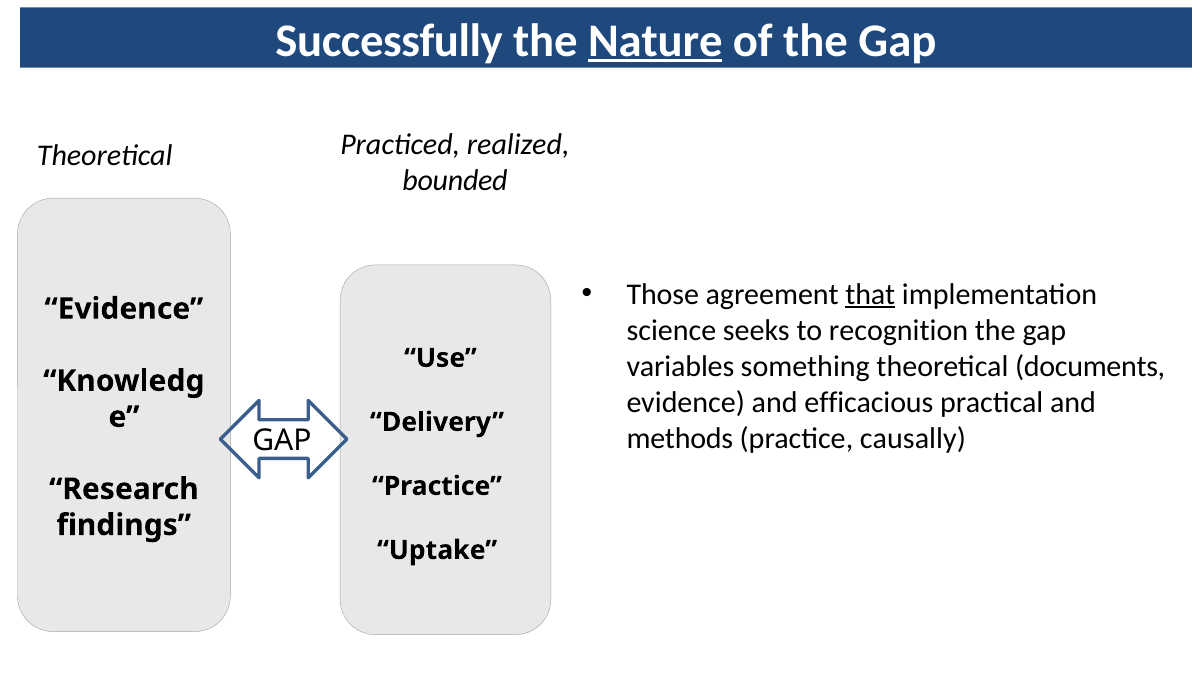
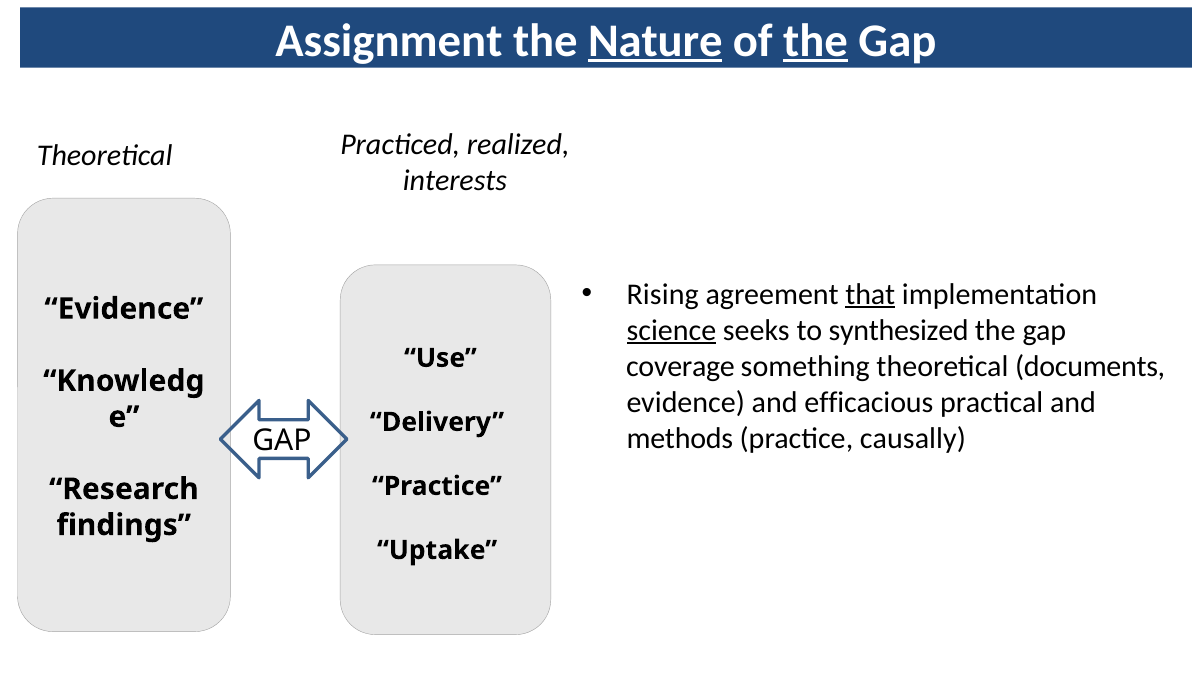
Successfully: Successfully -> Assignment (389, 41)
the underline: none -> present (816, 41)
bounded: bounded -> interests (455, 180)
Those: Those -> Rising (663, 294)
science underline: none -> present (671, 330)
recognition: recognition -> synthesized (899, 330)
variables: variables -> coverage (680, 366)
